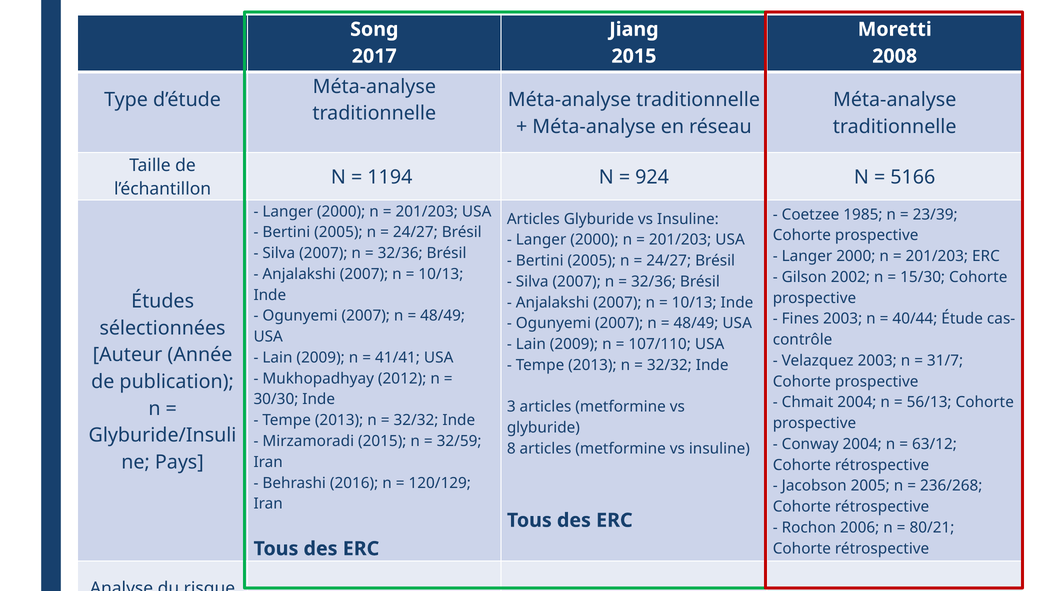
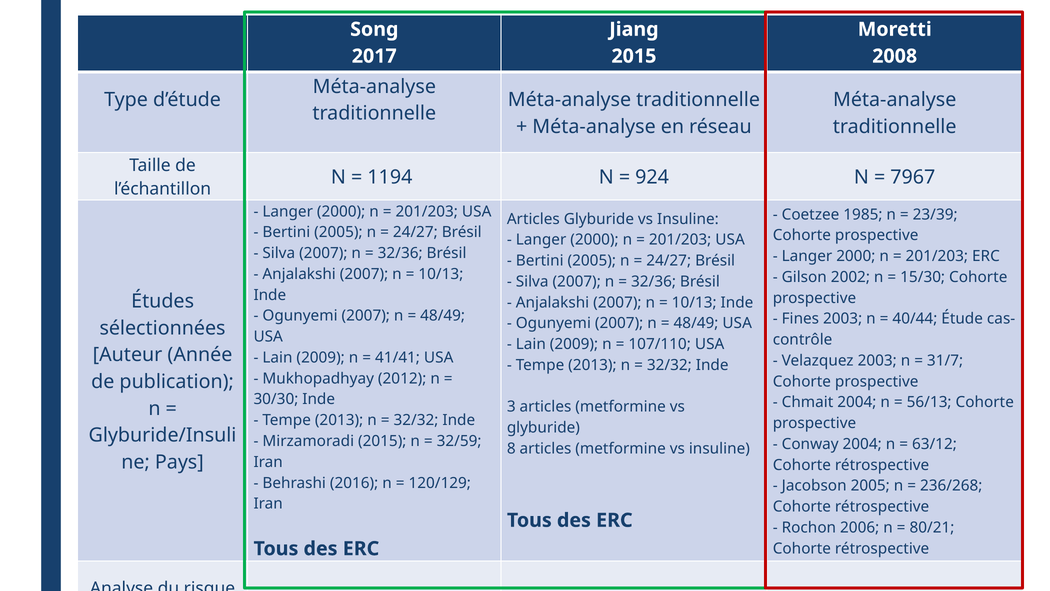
5166: 5166 -> 7967 (913, 177)
